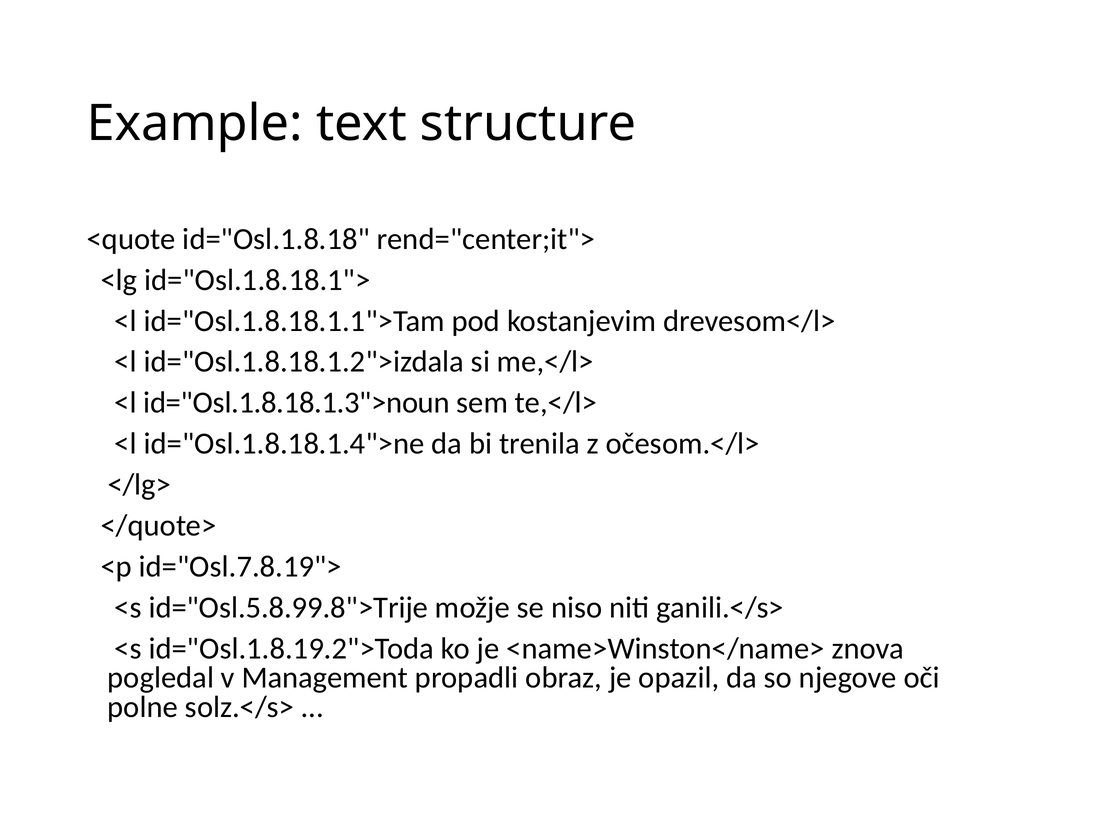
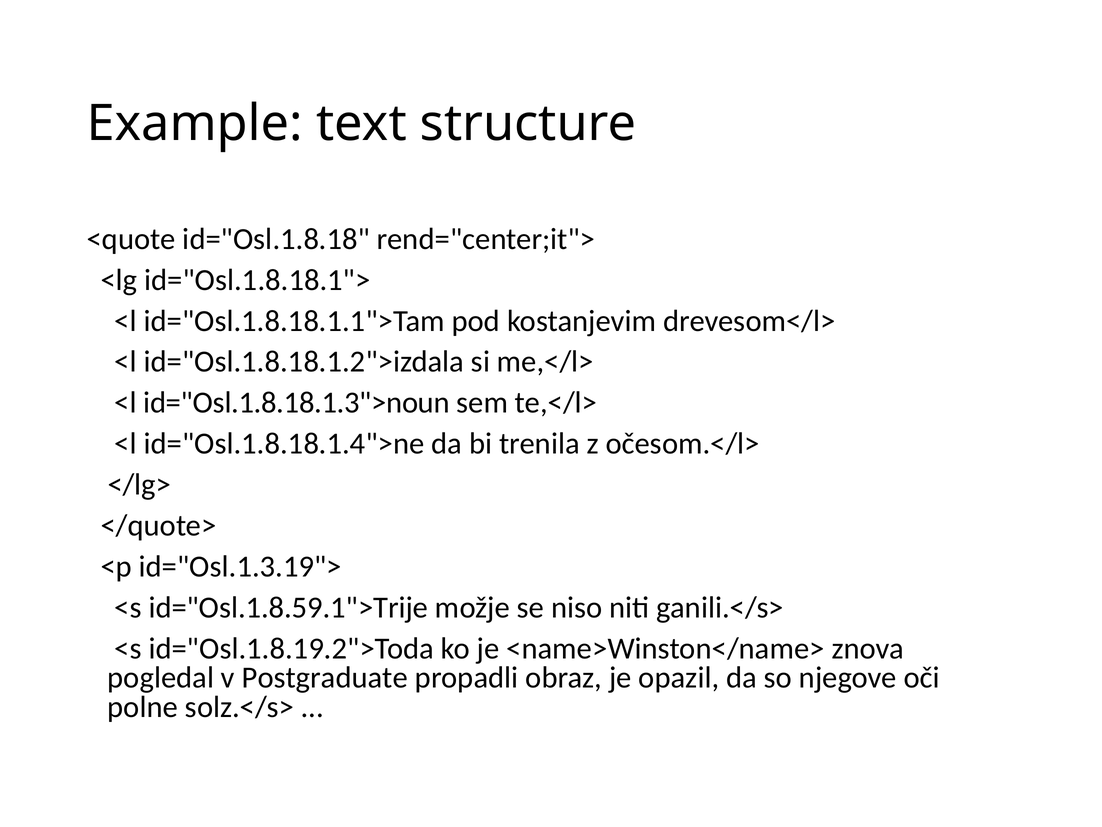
id="Osl.7.8.19">: id="Osl.7.8.19"> -> id="Osl.1.3.19"> (240, 566)
id="Osl.5.8.99.8">Trije: id="Osl.5.8.99.8">Trije -> id="Osl.1.8.59.1">Trije (288, 607)
Management: Management -> Postgraduate (325, 677)
